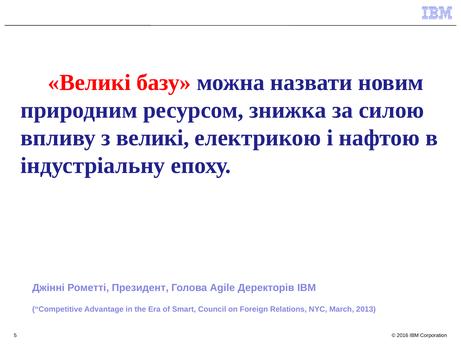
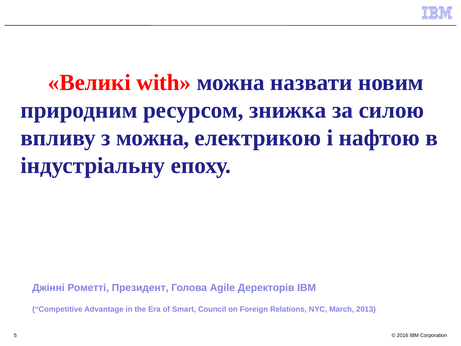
базу: базу -> with (164, 82)
з великі: великі -> можна (153, 138)
